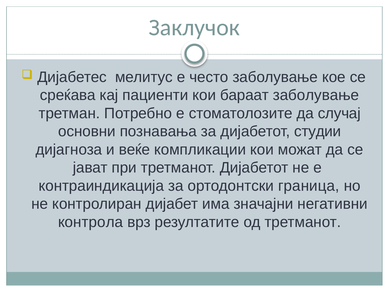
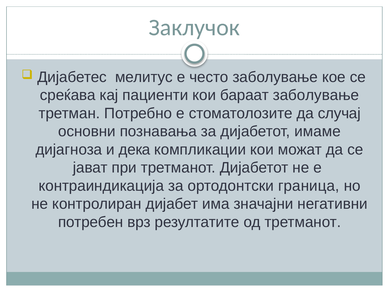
студии: студии -> имаме (318, 131)
веќе: веќе -> дека (134, 149)
контрола: контрола -> потребен (91, 222)
